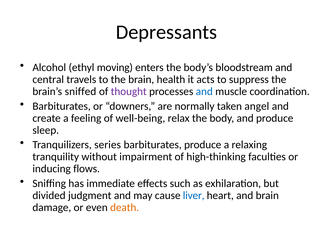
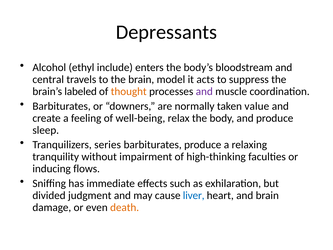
moving: moving -> include (115, 67)
health: health -> model (171, 79)
sniffed: sniffed -> labeled (81, 91)
thought colour: purple -> orange (129, 91)
and colour: blue -> purple (204, 91)
angel: angel -> value (257, 106)
